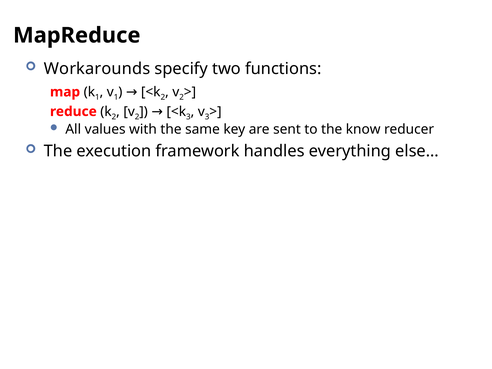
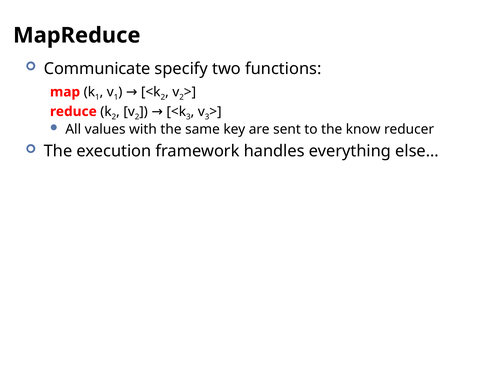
Workarounds: Workarounds -> Communicate (97, 69)
